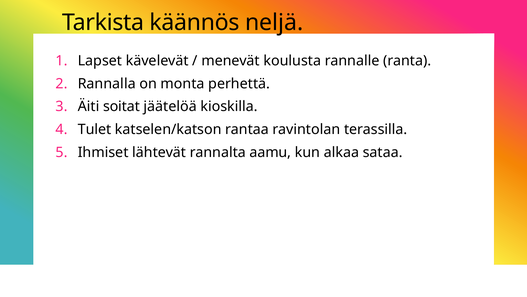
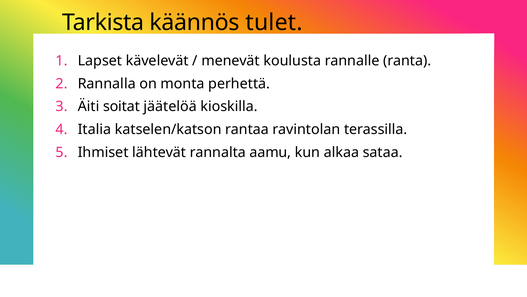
neljä: neljä -> tulet (274, 23)
Tulet: Tulet -> Italia (95, 129)
